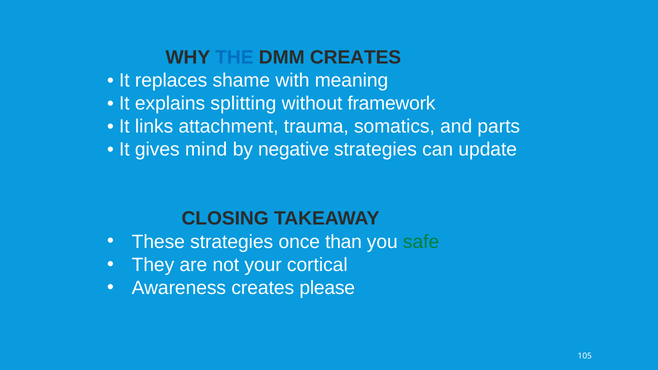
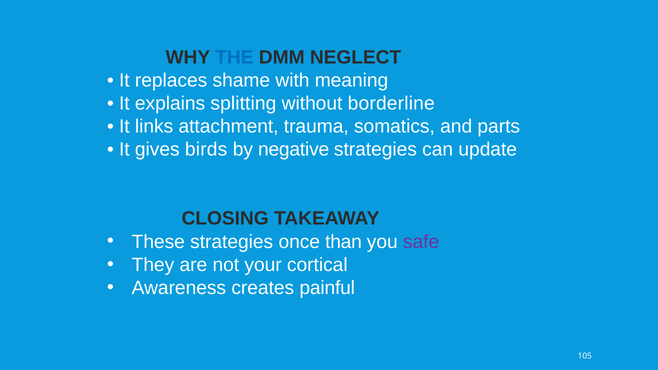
DMM CREATES: CREATES -> NEGLECT (356, 57)
framework: framework -> borderline (391, 104)
mind: mind -> birds (206, 150)
safe colour: green -> purple (421, 242)
please: please -> painful (327, 288)
